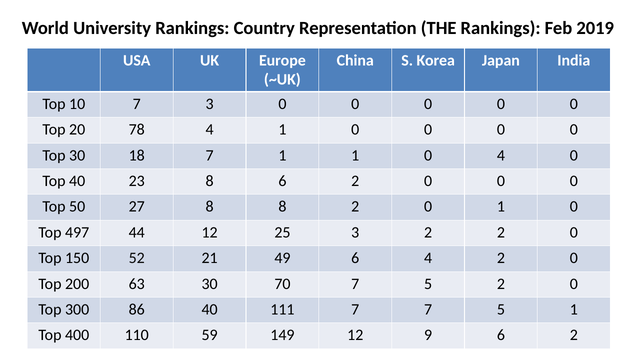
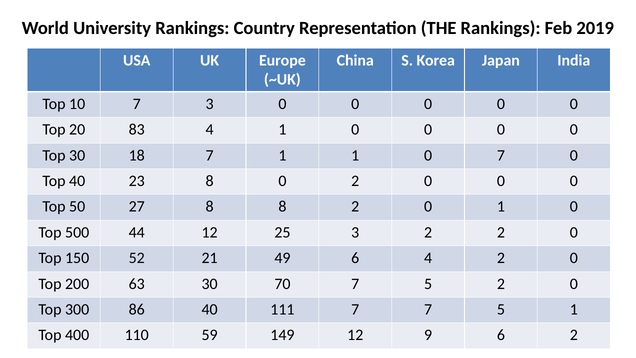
78: 78 -> 83 (137, 130)
0 4: 4 -> 7 (501, 155)
8 6: 6 -> 0 (282, 181)
497: 497 -> 500 (77, 232)
